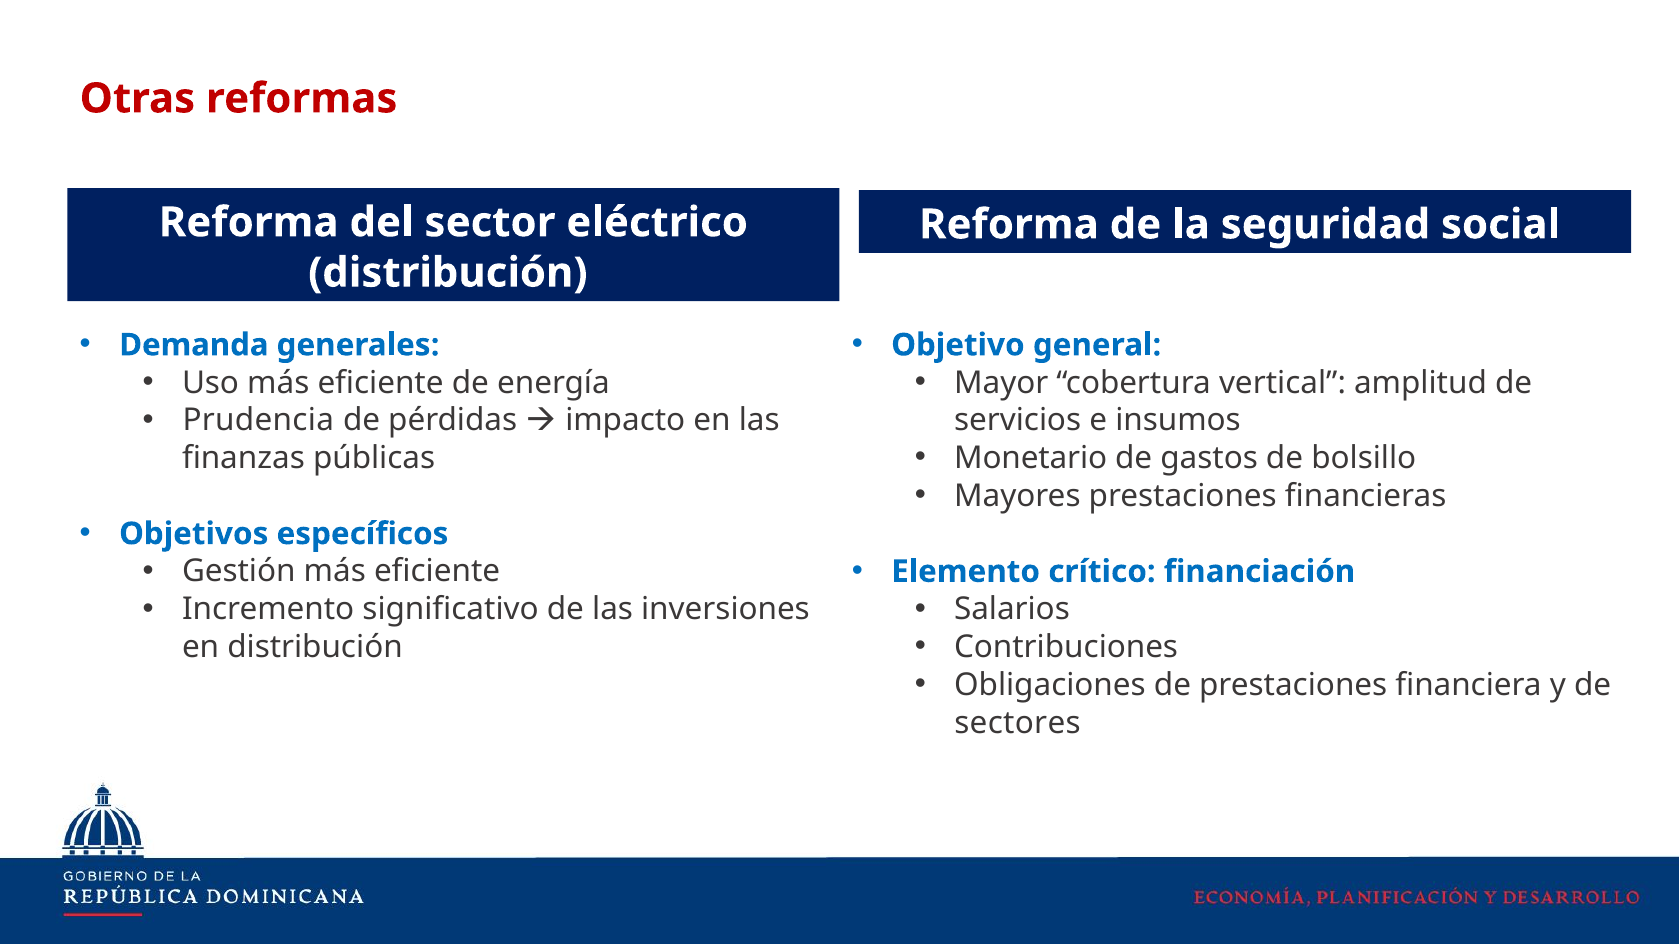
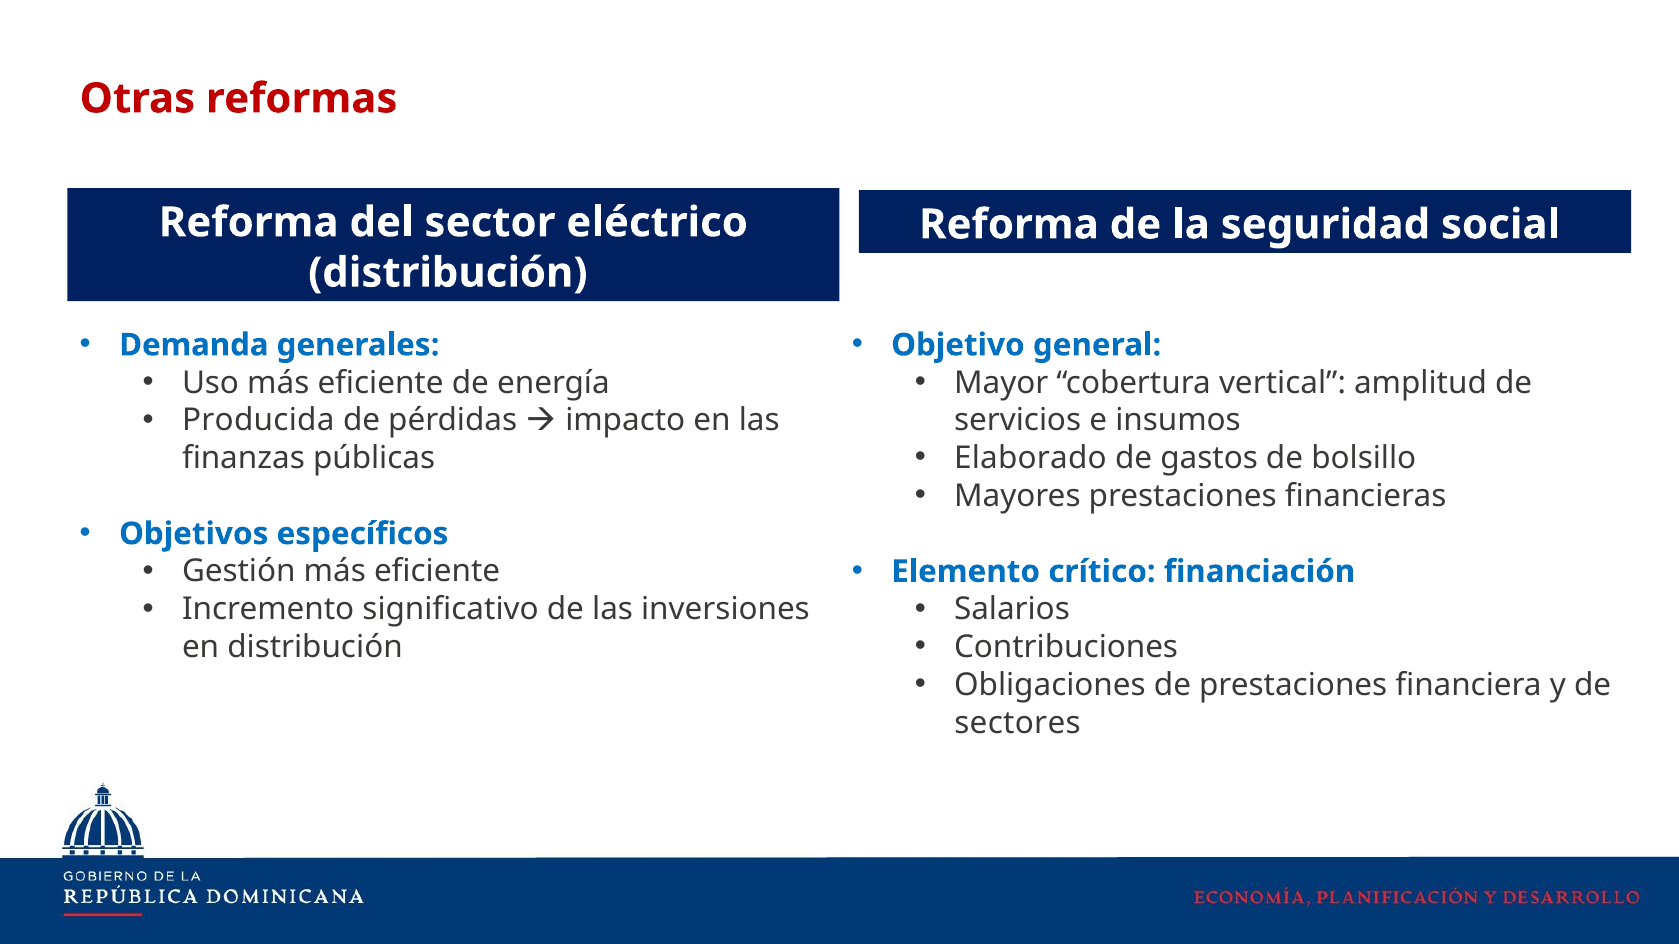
Prudencia: Prudencia -> Producida (258, 421)
Monetario: Monetario -> Elaborado (1030, 459)
